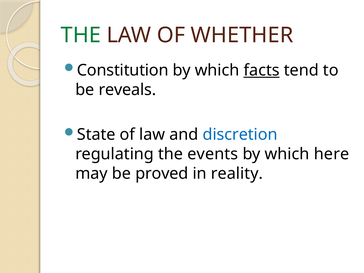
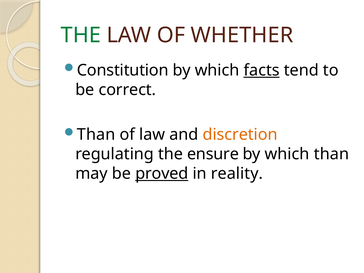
reveals: reveals -> correct (127, 90)
State: State -> Than (96, 135)
discretion colour: blue -> orange (240, 135)
events: events -> ensure (213, 154)
which here: here -> than (332, 154)
proved underline: none -> present (162, 173)
